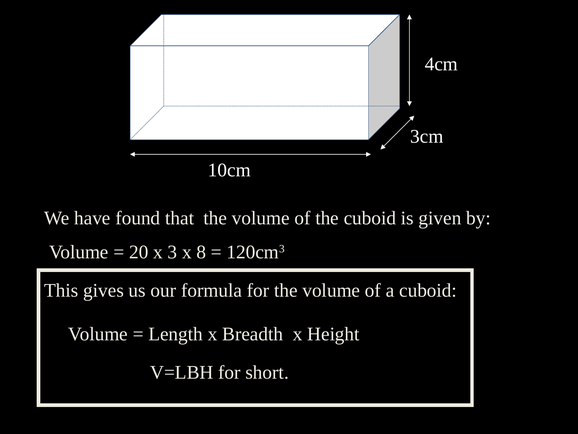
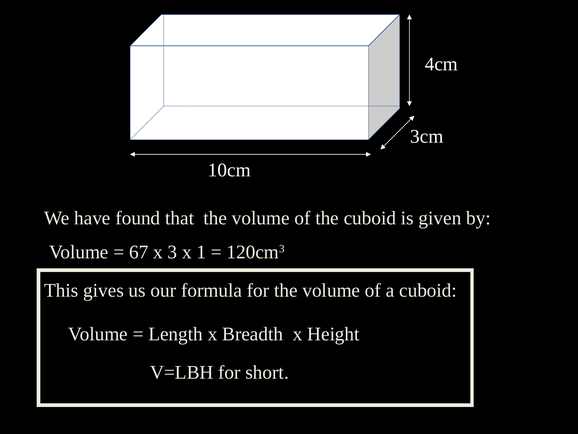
20: 20 -> 67 (139, 252)
8: 8 -> 1 (201, 252)
